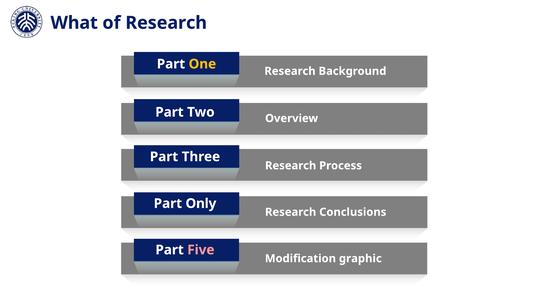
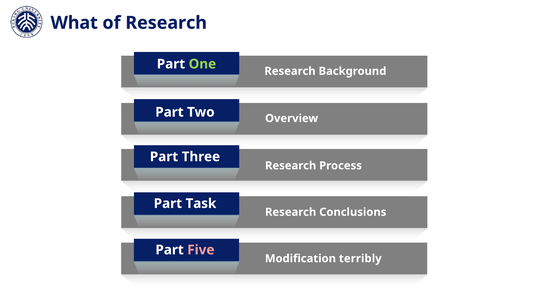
One colour: yellow -> light green (202, 64)
Only: Only -> Task (201, 203)
graphic: graphic -> terribly (360, 258)
